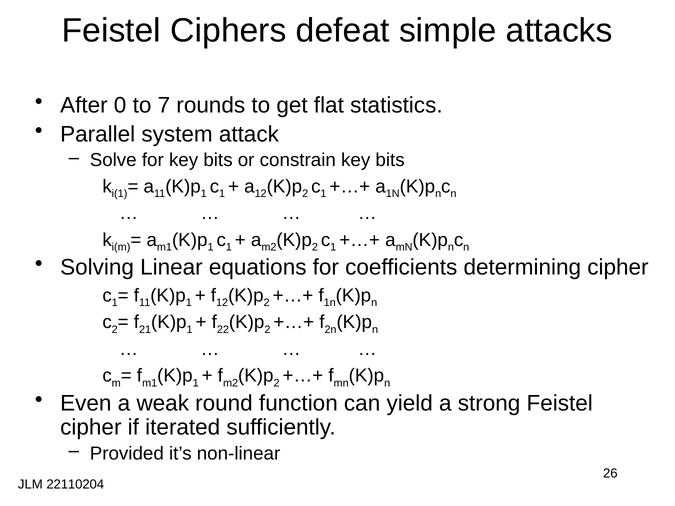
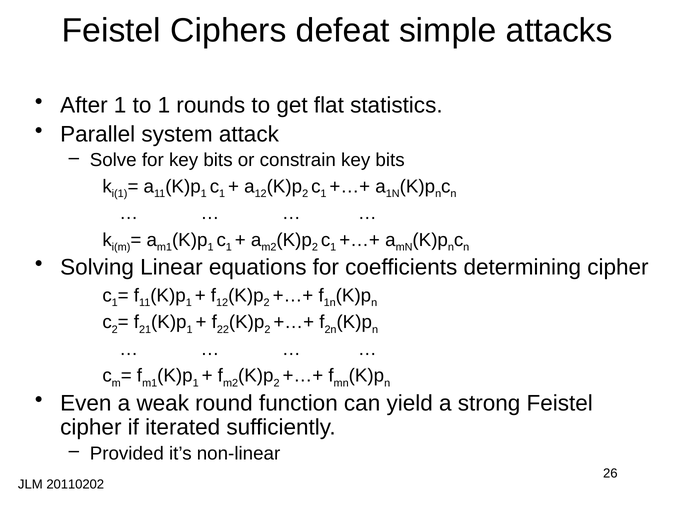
After 0: 0 -> 1 (120, 105)
to 7: 7 -> 1 (164, 105)
22110204: 22110204 -> 20110202 (75, 485)
